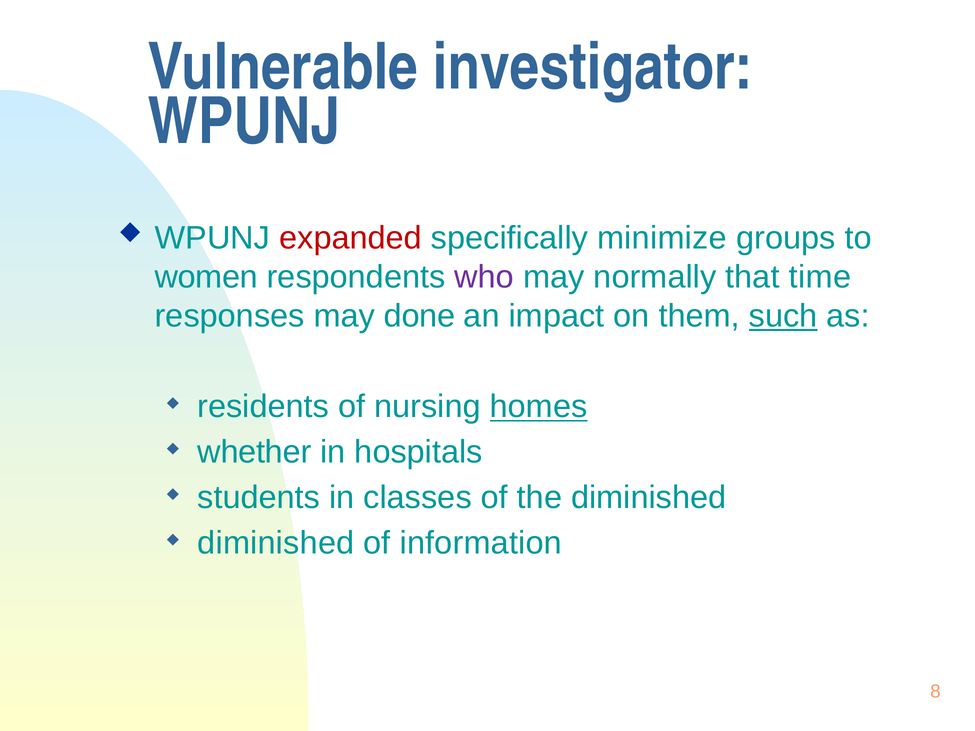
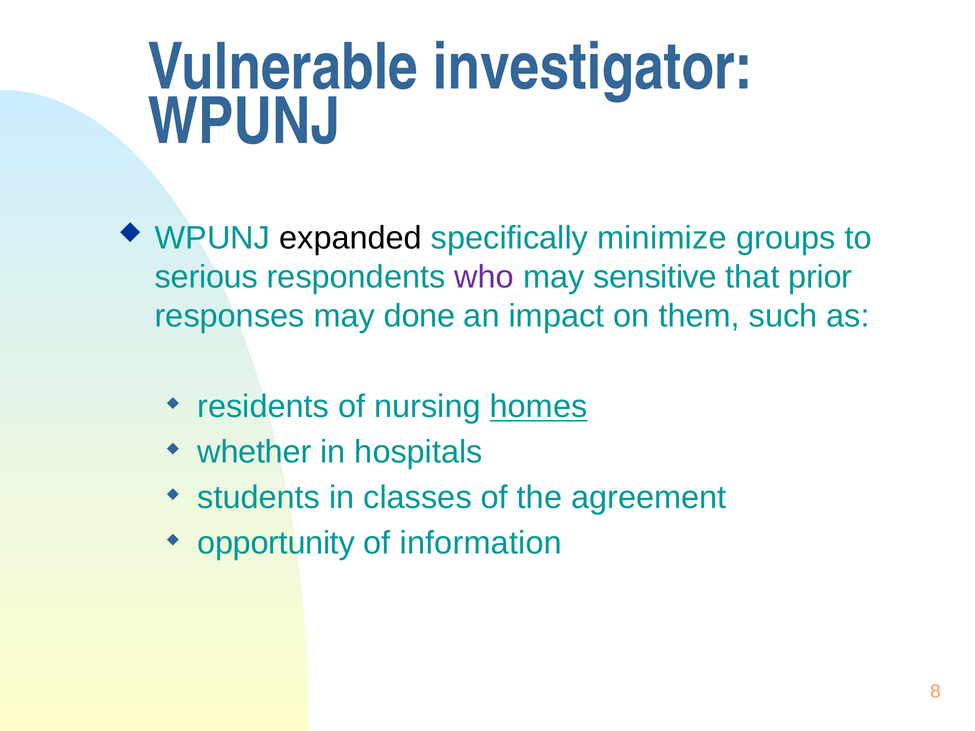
expanded colour: red -> black (351, 238)
women: women -> serious (206, 277)
normally: normally -> sensitive (655, 277)
time: time -> prior (820, 277)
such underline: present -> none (783, 316)
the diminished: diminished -> agreement (649, 498)
diminished: diminished -> opportunity (276, 543)
